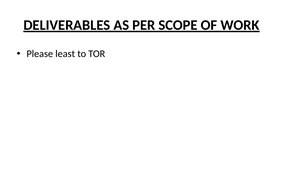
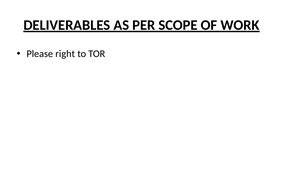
least: least -> right (65, 54)
